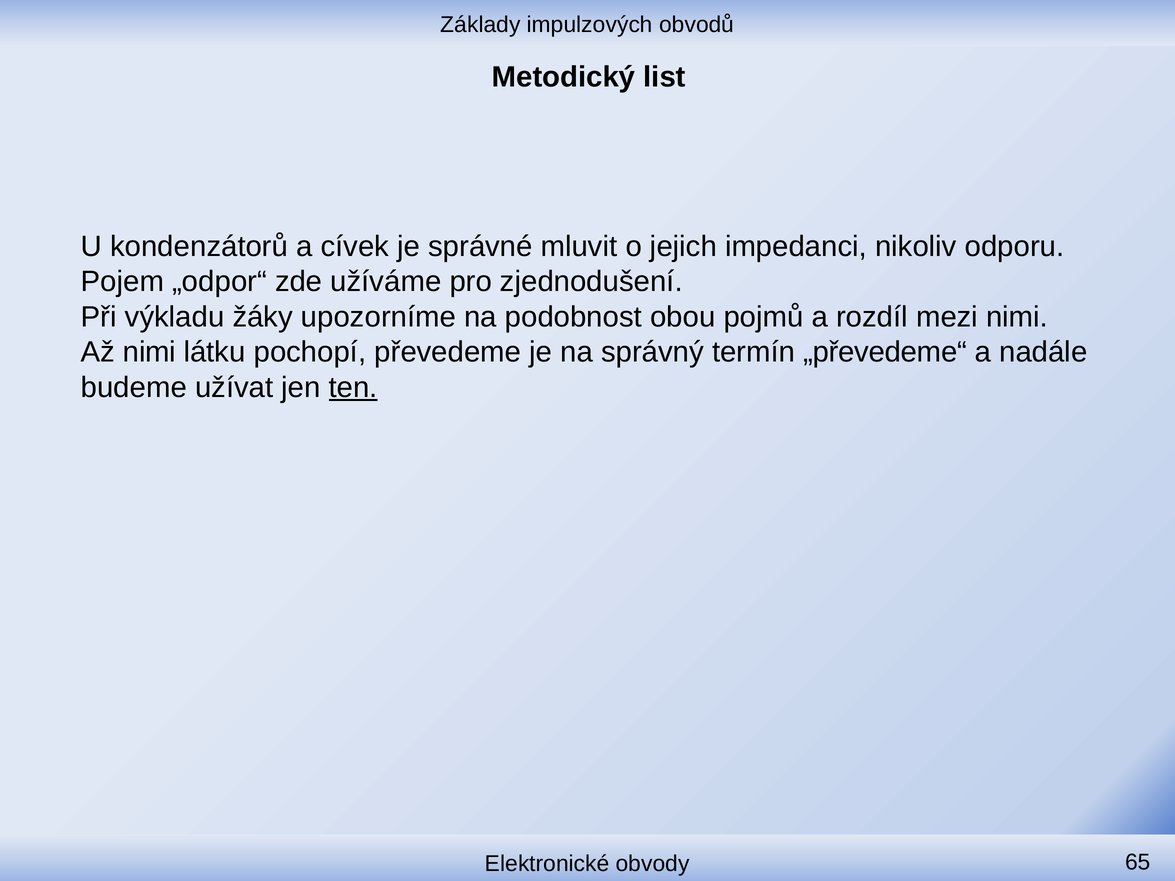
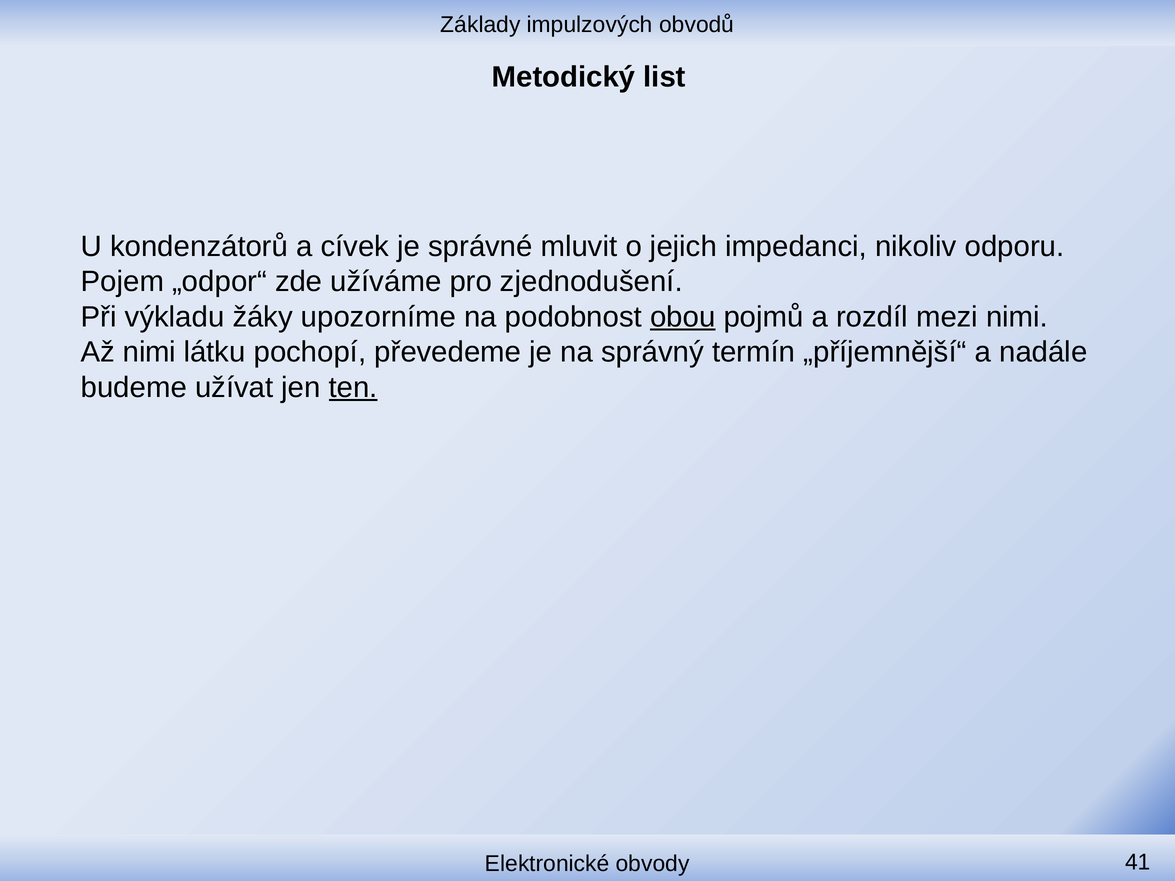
obou underline: none -> present (683, 317)
„převedeme“: „převedeme“ -> „příjemnější“ (885, 352)
65: 65 -> 41 (1138, 862)
